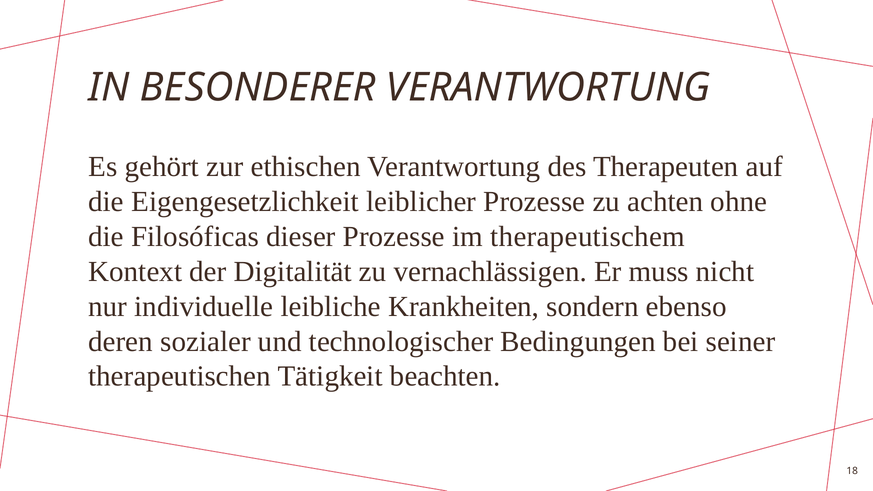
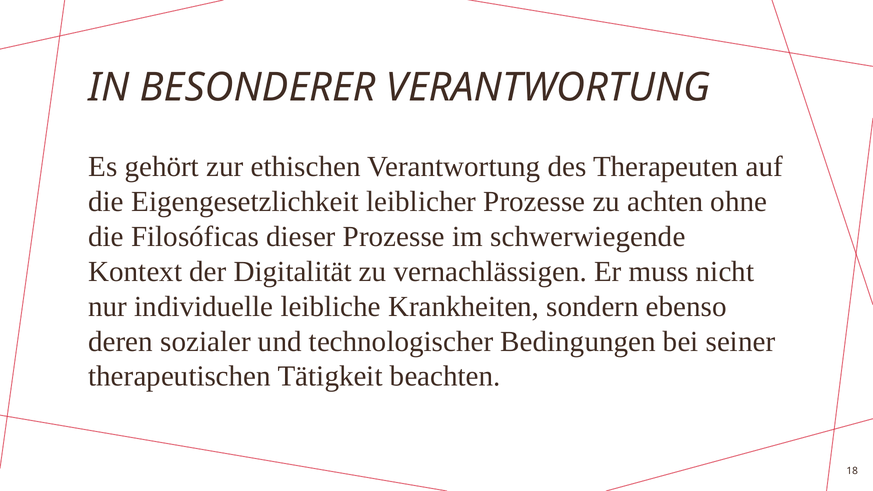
therapeutischem: therapeutischem -> schwerwiegende (588, 237)
